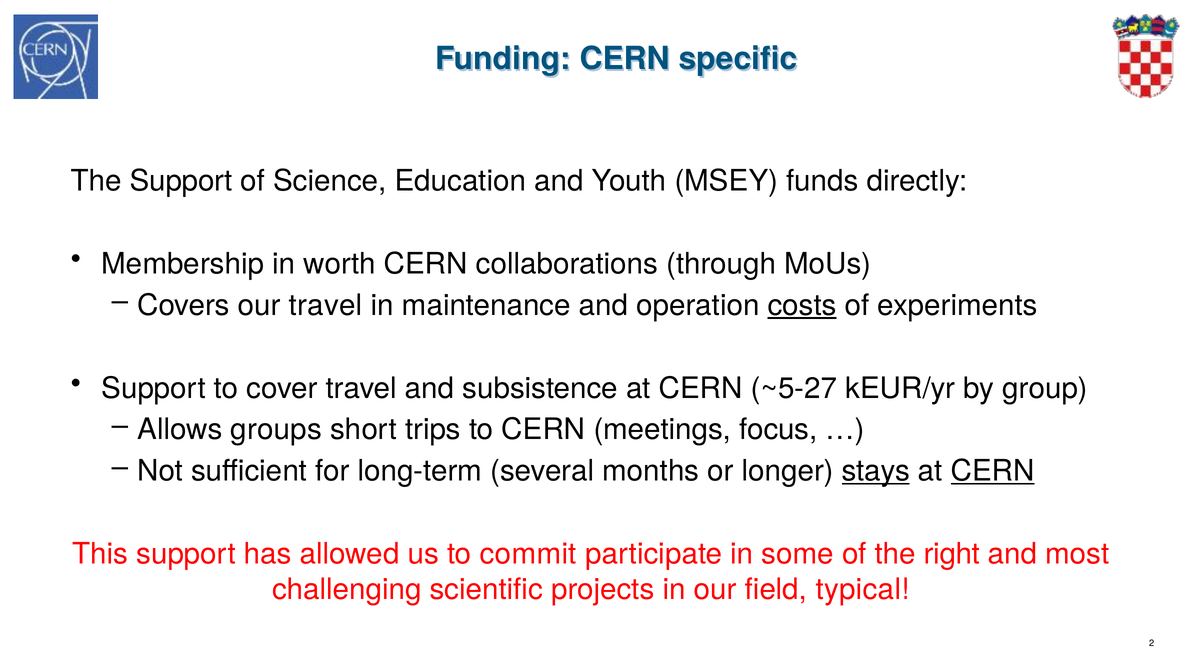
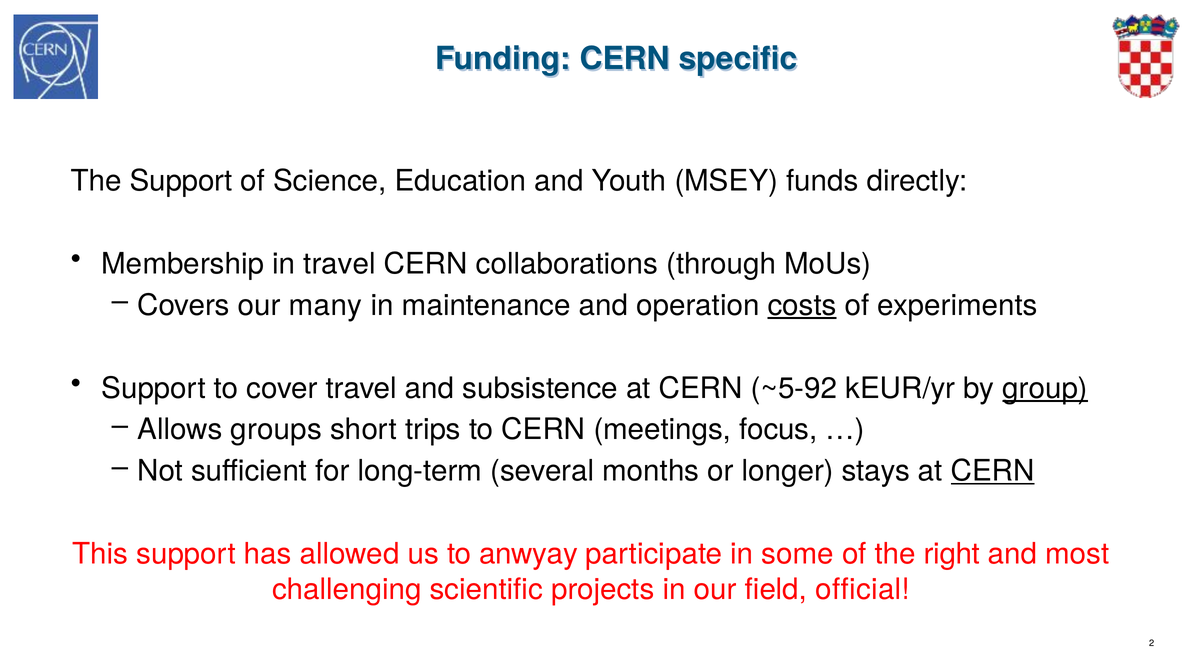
in worth: worth -> travel (340, 264)
our travel: travel -> many (326, 305)
~5-27: ~5-27 -> ~5-92 (794, 388)
group underline: none -> present (1045, 388)
stays underline: present -> none (876, 471)
commit: commit -> anwyay (529, 554)
typical: typical -> official (863, 589)
